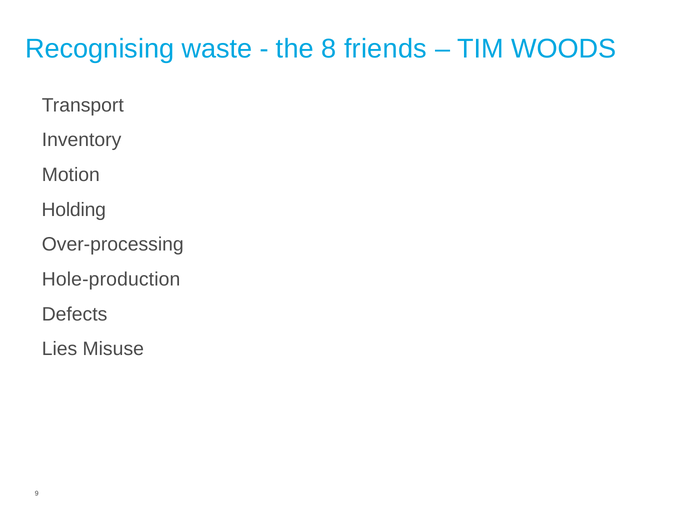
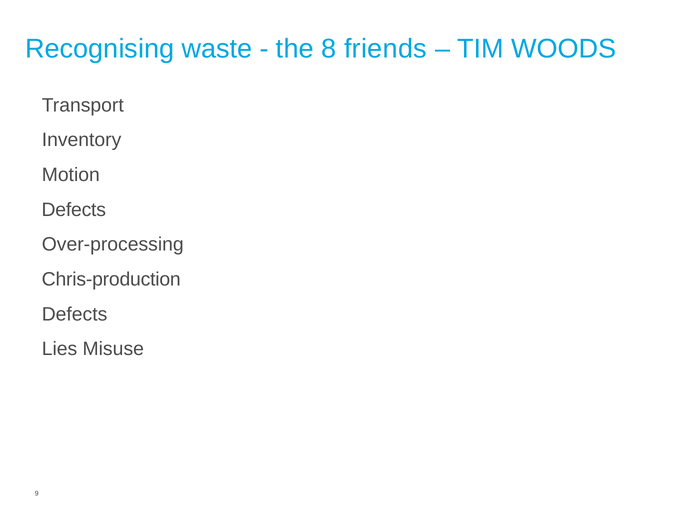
Holding: Holding -> Defects (74, 210)
Hole-production: Hole-production -> Chris-production (111, 279)
